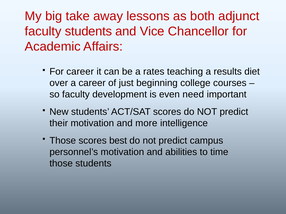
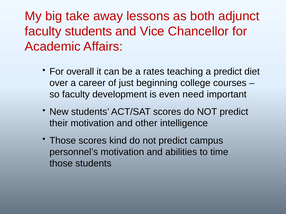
For career: career -> overall (80, 72)
a results: results -> predict (228, 72)
more: more -> other (146, 123)
best: best -> kind (118, 141)
